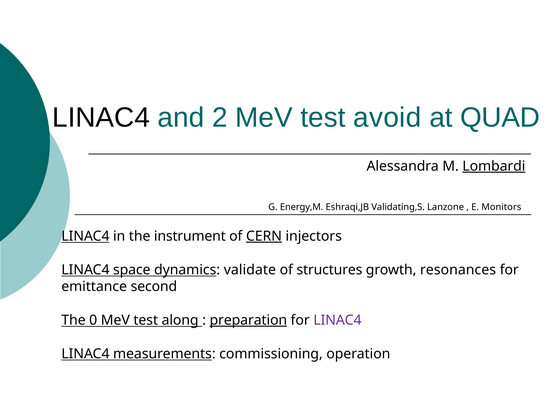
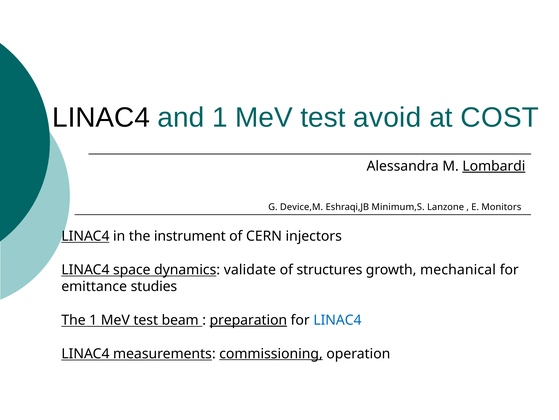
and 2: 2 -> 1 (220, 117)
QUAD: QUAD -> COST (500, 117)
Energy,M: Energy,M -> Device,M (301, 207)
Validating,S: Validating,S -> Minimum,S (398, 207)
CERN underline: present -> none (264, 236)
resonances: resonances -> mechanical (458, 269)
second: second -> studies (154, 286)
The 0: 0 -> 1 (93, 320)
along: along -> beam (180, 320)
LINAC4 colour: purple -> blue (337, 320)
commissioning underline: none -> present (271, 353)
